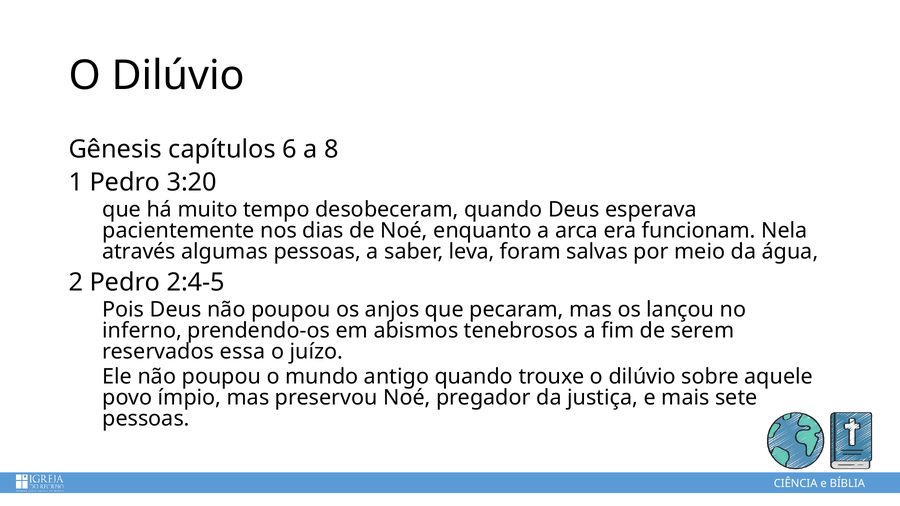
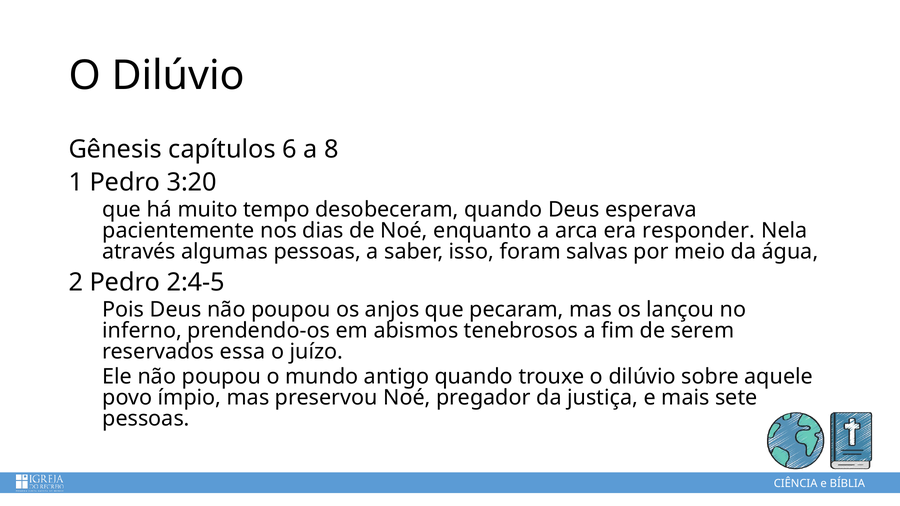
funcionam: funcionam -> responder (699, 231)
leva: leva -> isso (471, 252)
